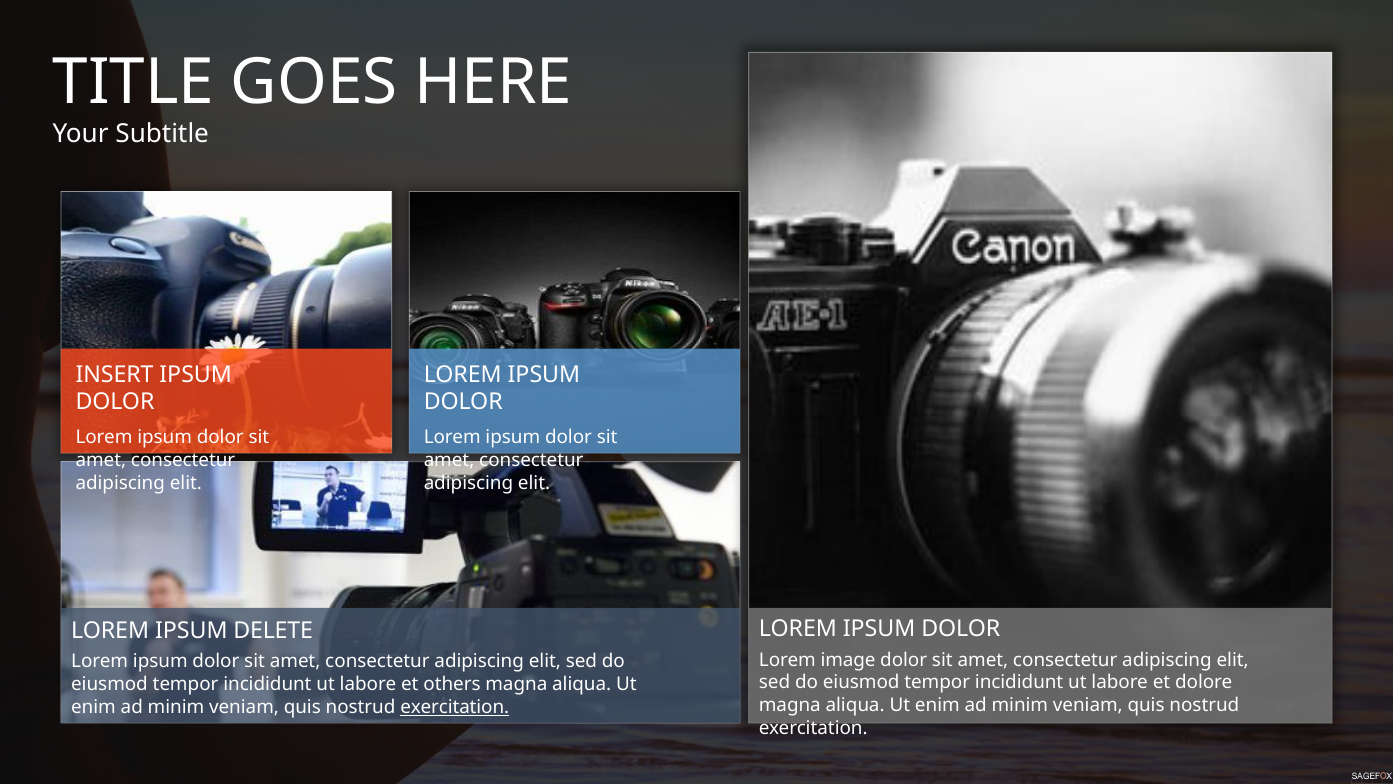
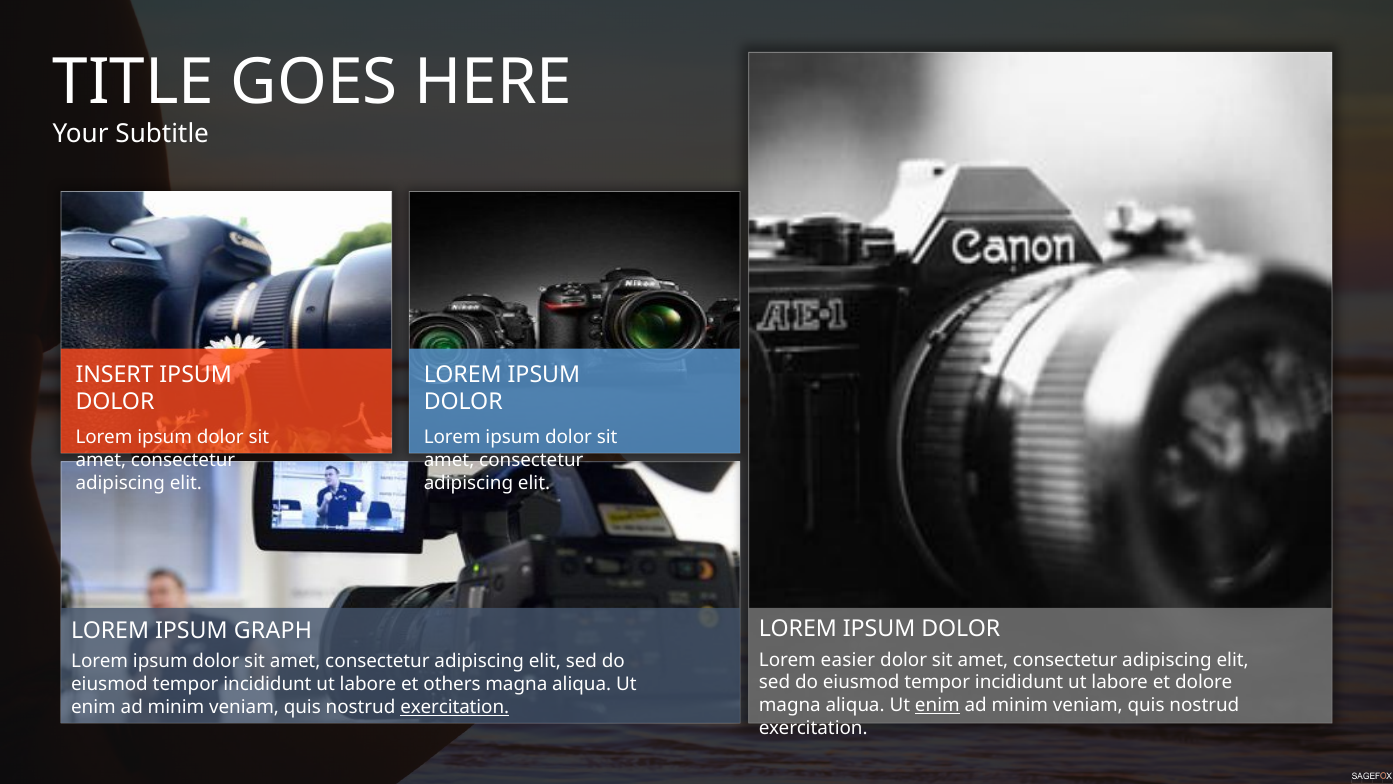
DELETE: DELETE -> GRAPH (273, 630)
image: image -> easier (848, 659)
enim underline: none -> present (937, 705)
